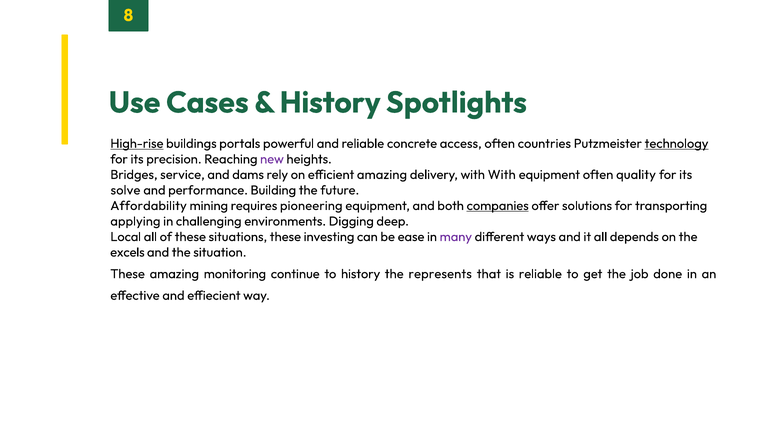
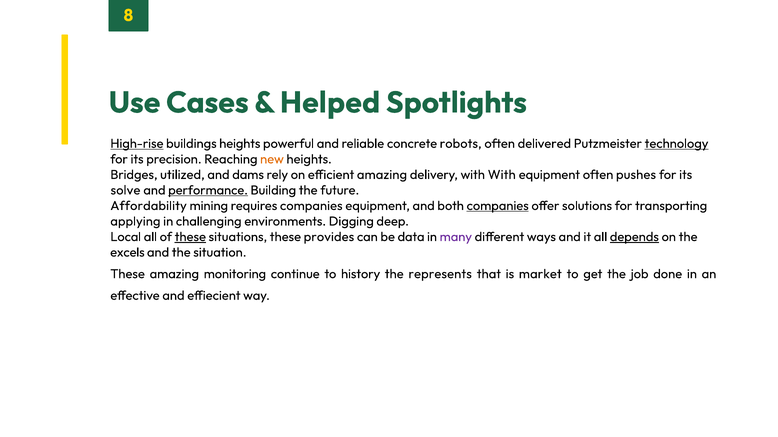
History: History -> Helped (330, 103)
buildings portals: portals -> heights (240, 144)
access: access -> robots (461, 144)
countries: countries -> delivered (544, 144)
new colour: purple -> orange (272, 159)
service: service -> utilized (182, 175)
quality: quality -> pushes (636, 175)
performance underline: none -> present (208, 190)
requires pioneering: pioneering -> companies (311, 206)
these underline: none -> present (190, 237)
investing: investing -> provides (329, 237)
ease: ease -> data (411, 237)
depends underline: none -> present (634, 237)
is reliable: reliable -> market (540, 274)
